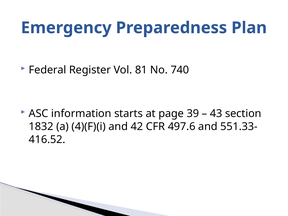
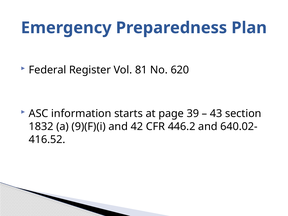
740: 740 -> 620 (180, 70)
4)(F)(i: 4)(F)(i -> 9)(F)(i (89, 127)
497.6: 497.6 -> 446.2 (182, 127)
551.33-: 551.33- -> 640.02- (239, 127)
